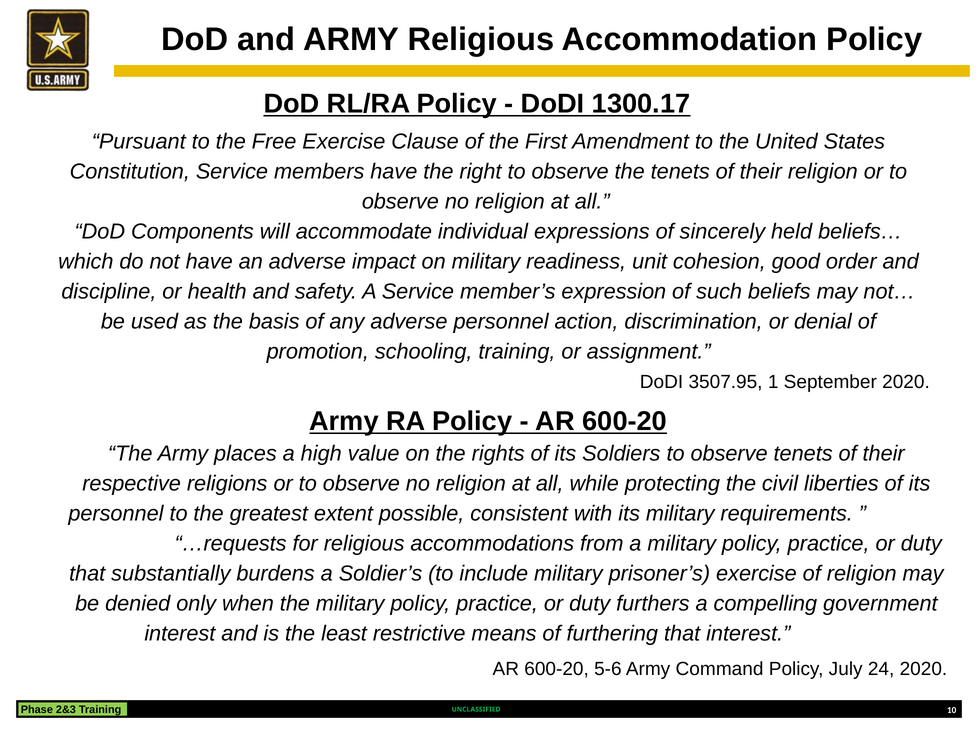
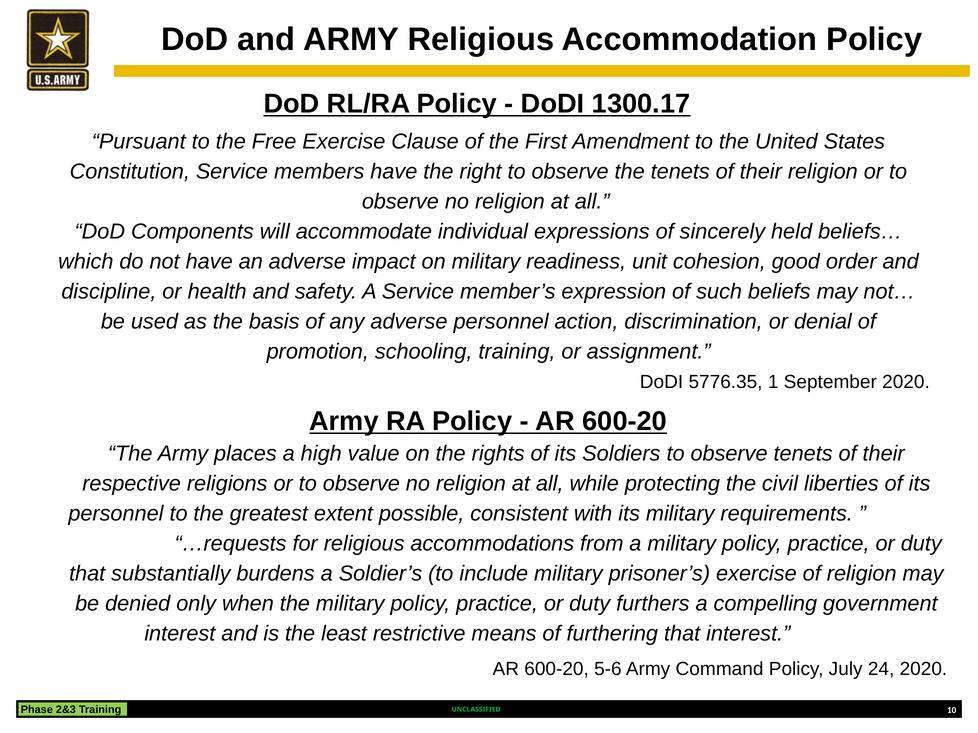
3507.95: 3507.95 -> 5776.35 (726, 382)
